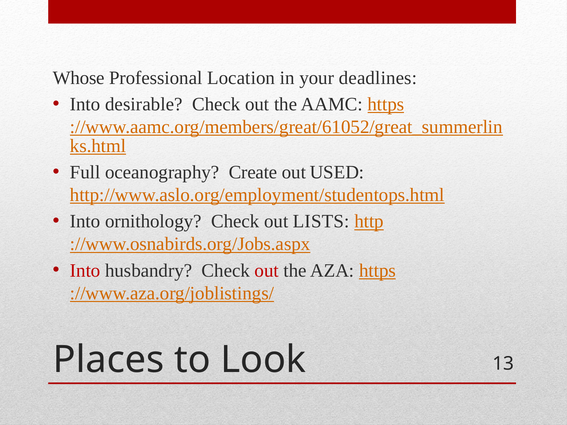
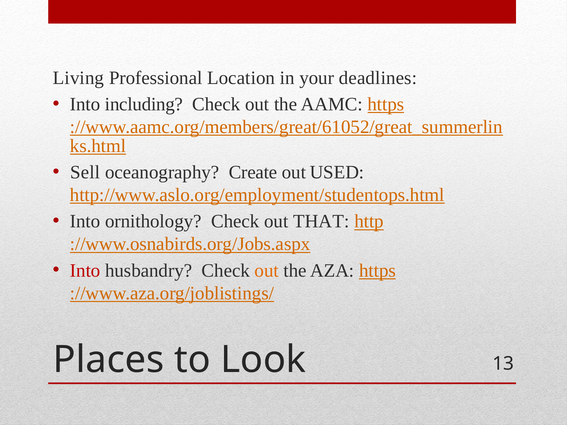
Whose: Whose -> Living (79, 78)
desirable: desirable -> including (144, 104)
Full: Full -> Sell (85, 172)
LISTS: LISTS -> THAT (321, 221)
out colour: red -> orange (267, 271)
